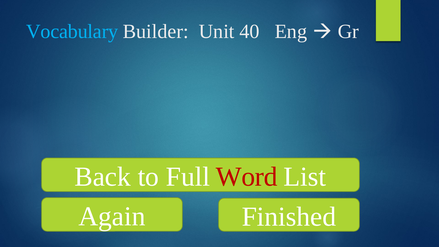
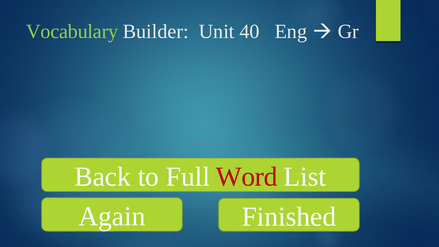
Vocabulary colour: light blue -> light green (72, 31)
